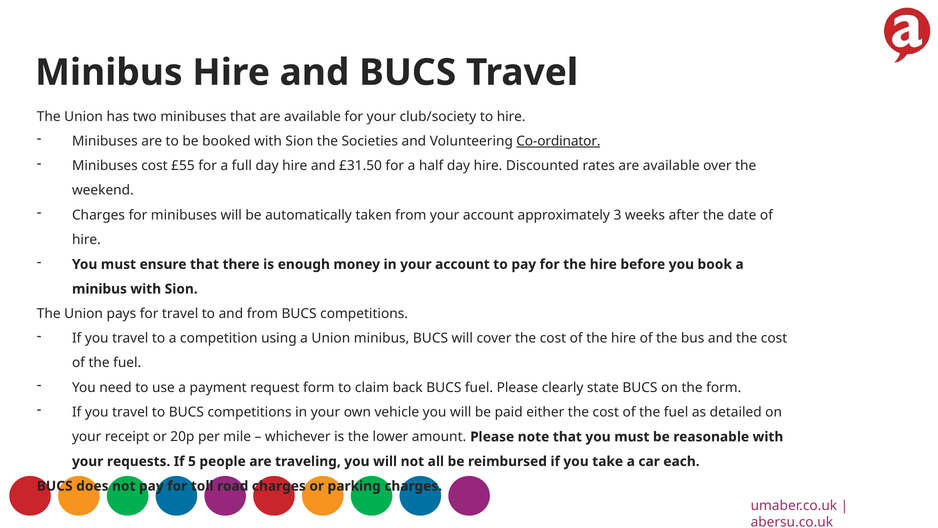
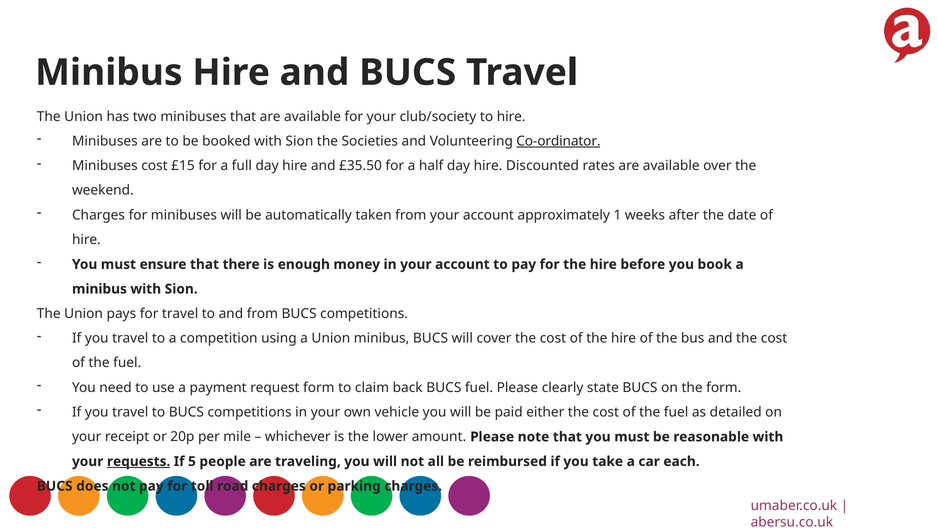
£55: £55 -> £15 (183, 166)
£31.50: £31.50 -> £35.50 (360, 166)
3: 3 -> 1 (618, 215)
requests underline: none -> present (139, 461)
